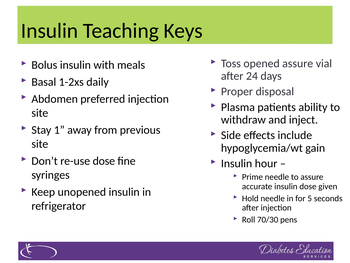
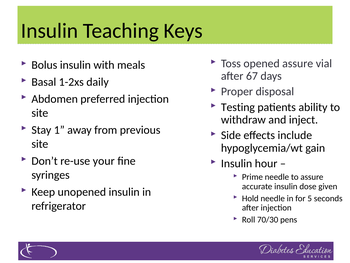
24: 24 -> 67 (252, 76)
Plasma: Plasma -> Testing (238, 107)
re-use dose: dose -> your (104, 161)
